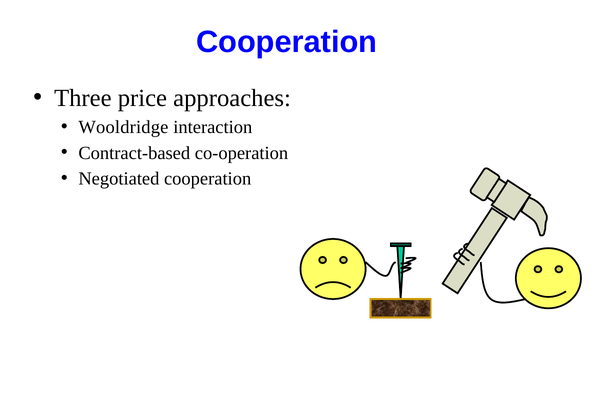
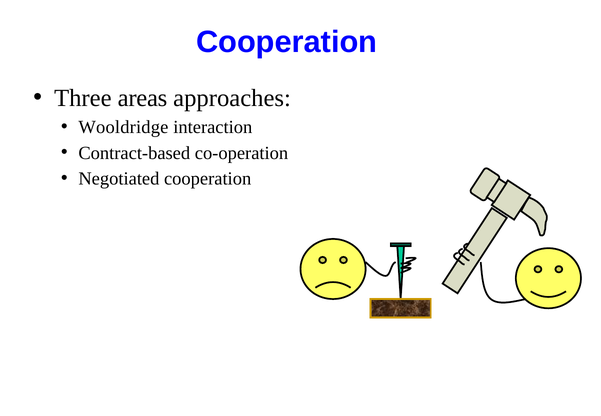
price: price -> areas (143, 98)
